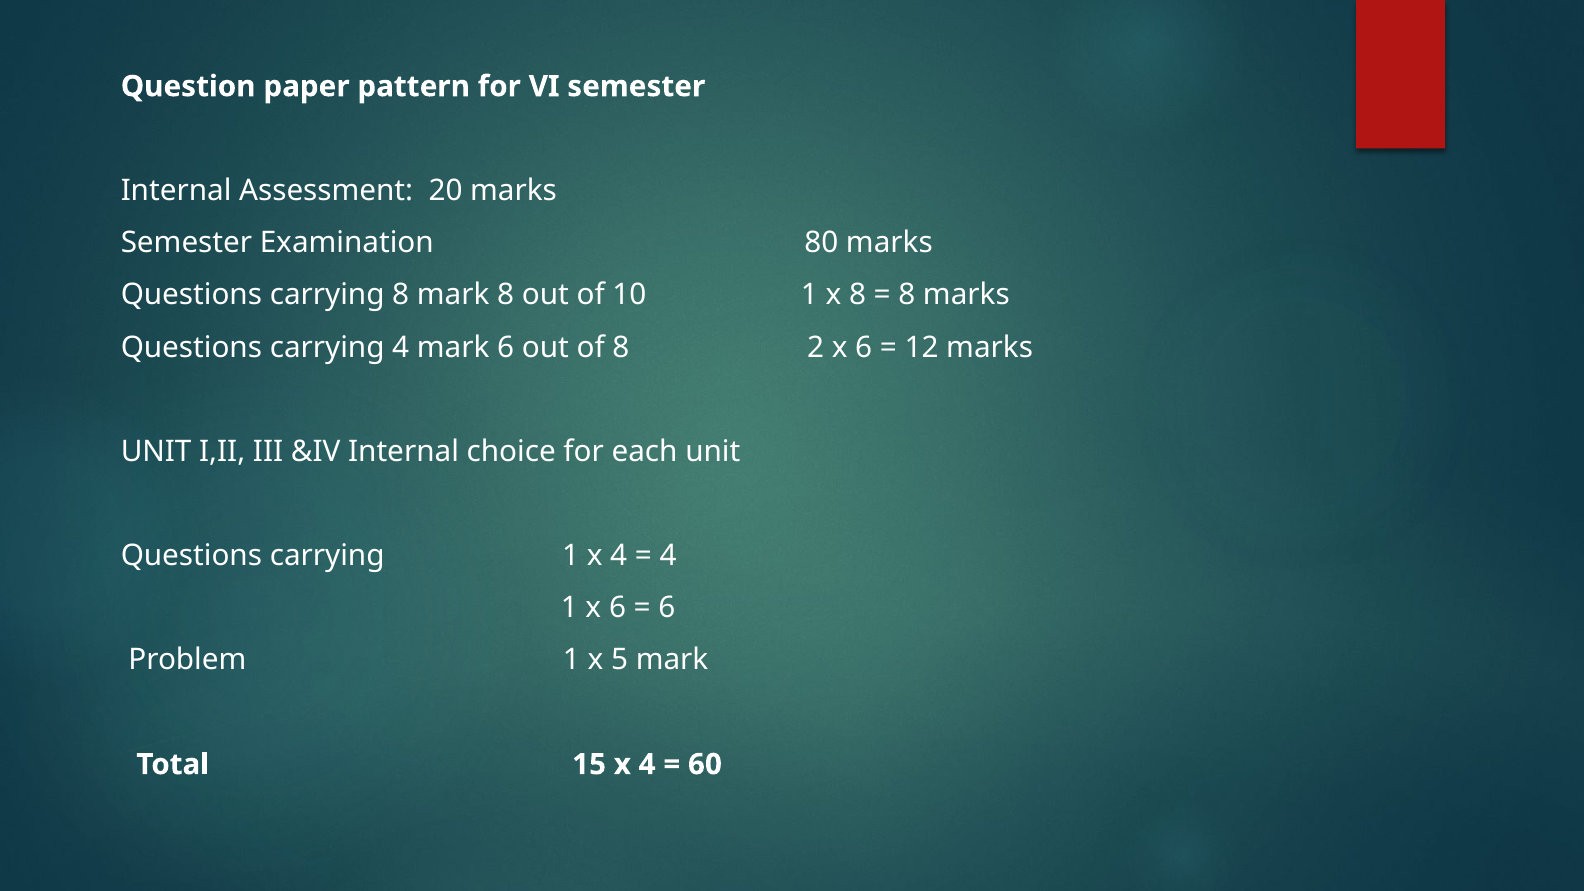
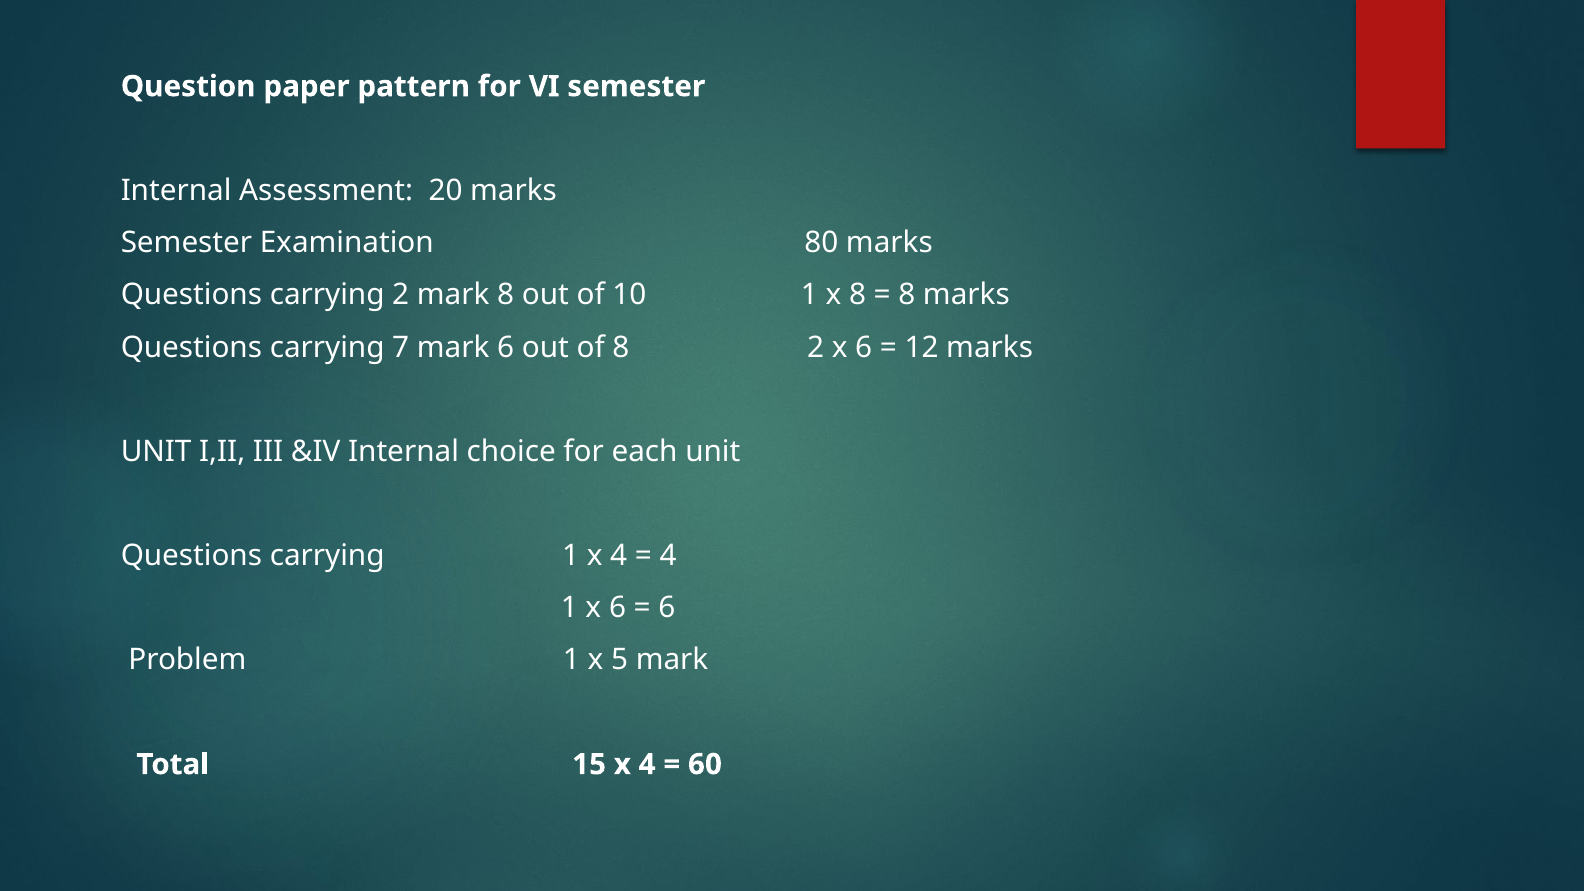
carrying 8: 8 -> 2 (401, 295)
carrying 4: 4 -> 7 (401, 347)
